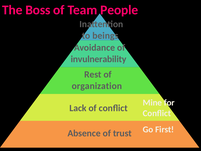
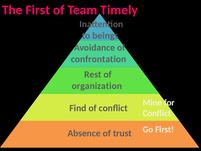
The Boss: Boss -> First (38, 10)
People: People -> Timely (119, 10)
invulnerability: invulnerability -> confrontation (99, 59)
Lack: Lack -> Find (78, 108)
